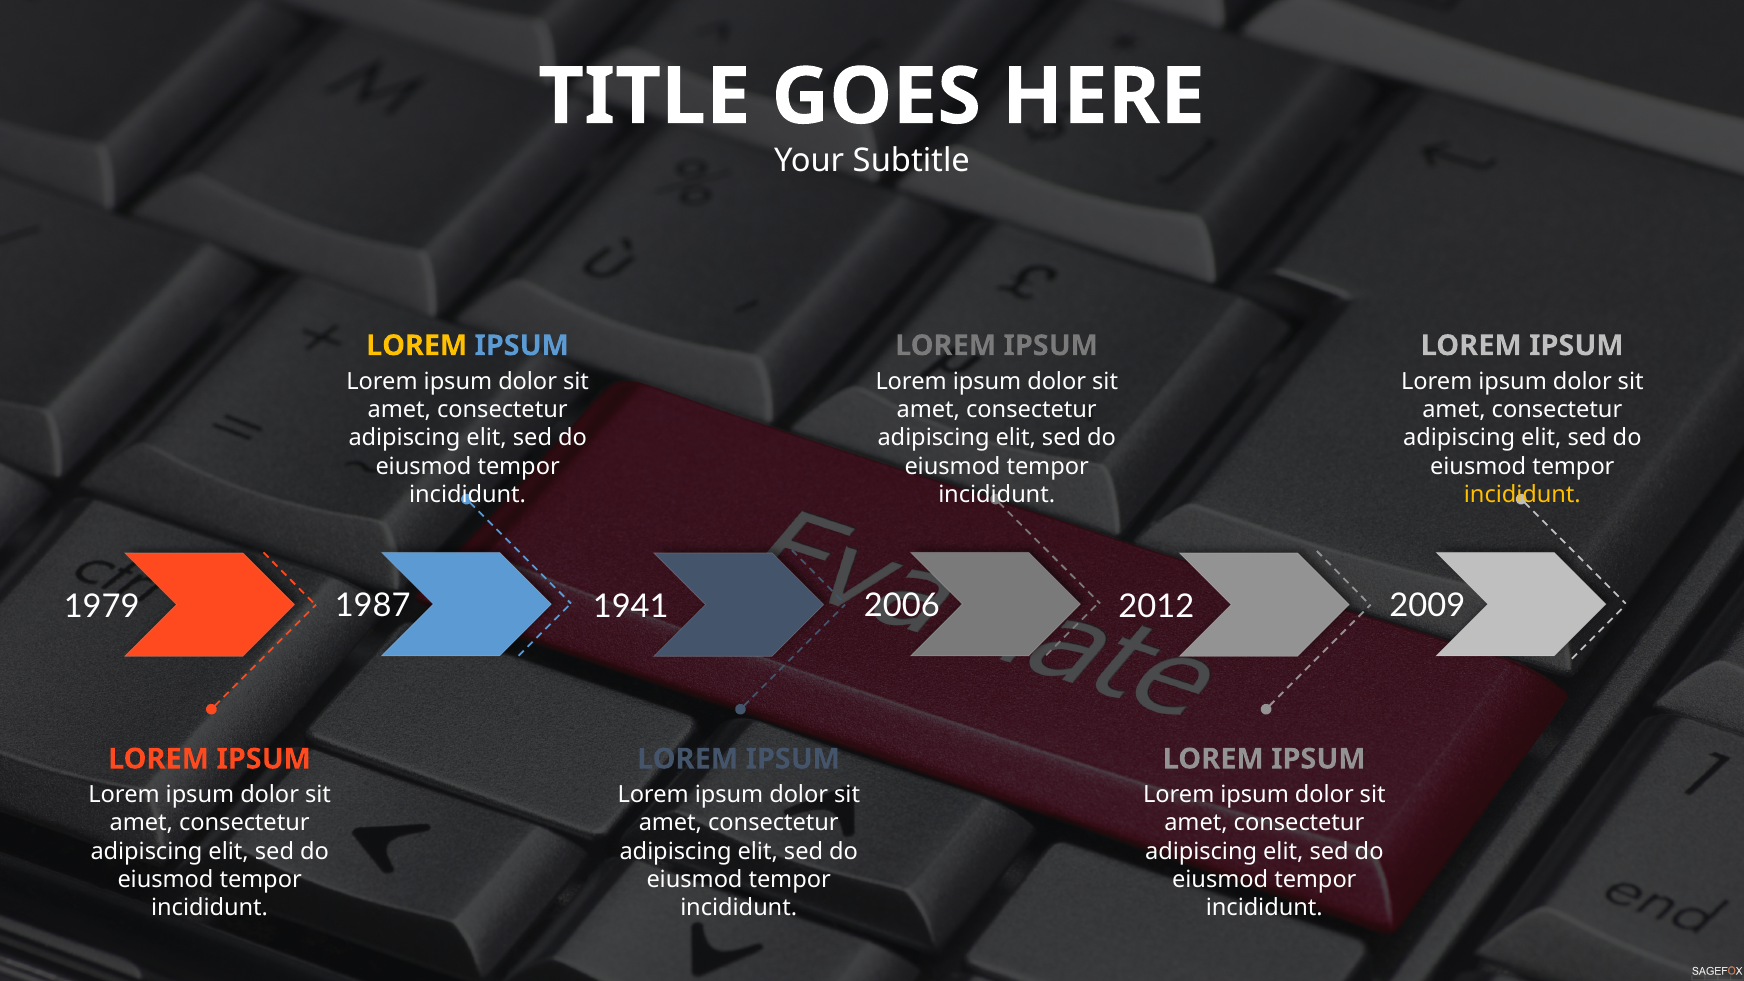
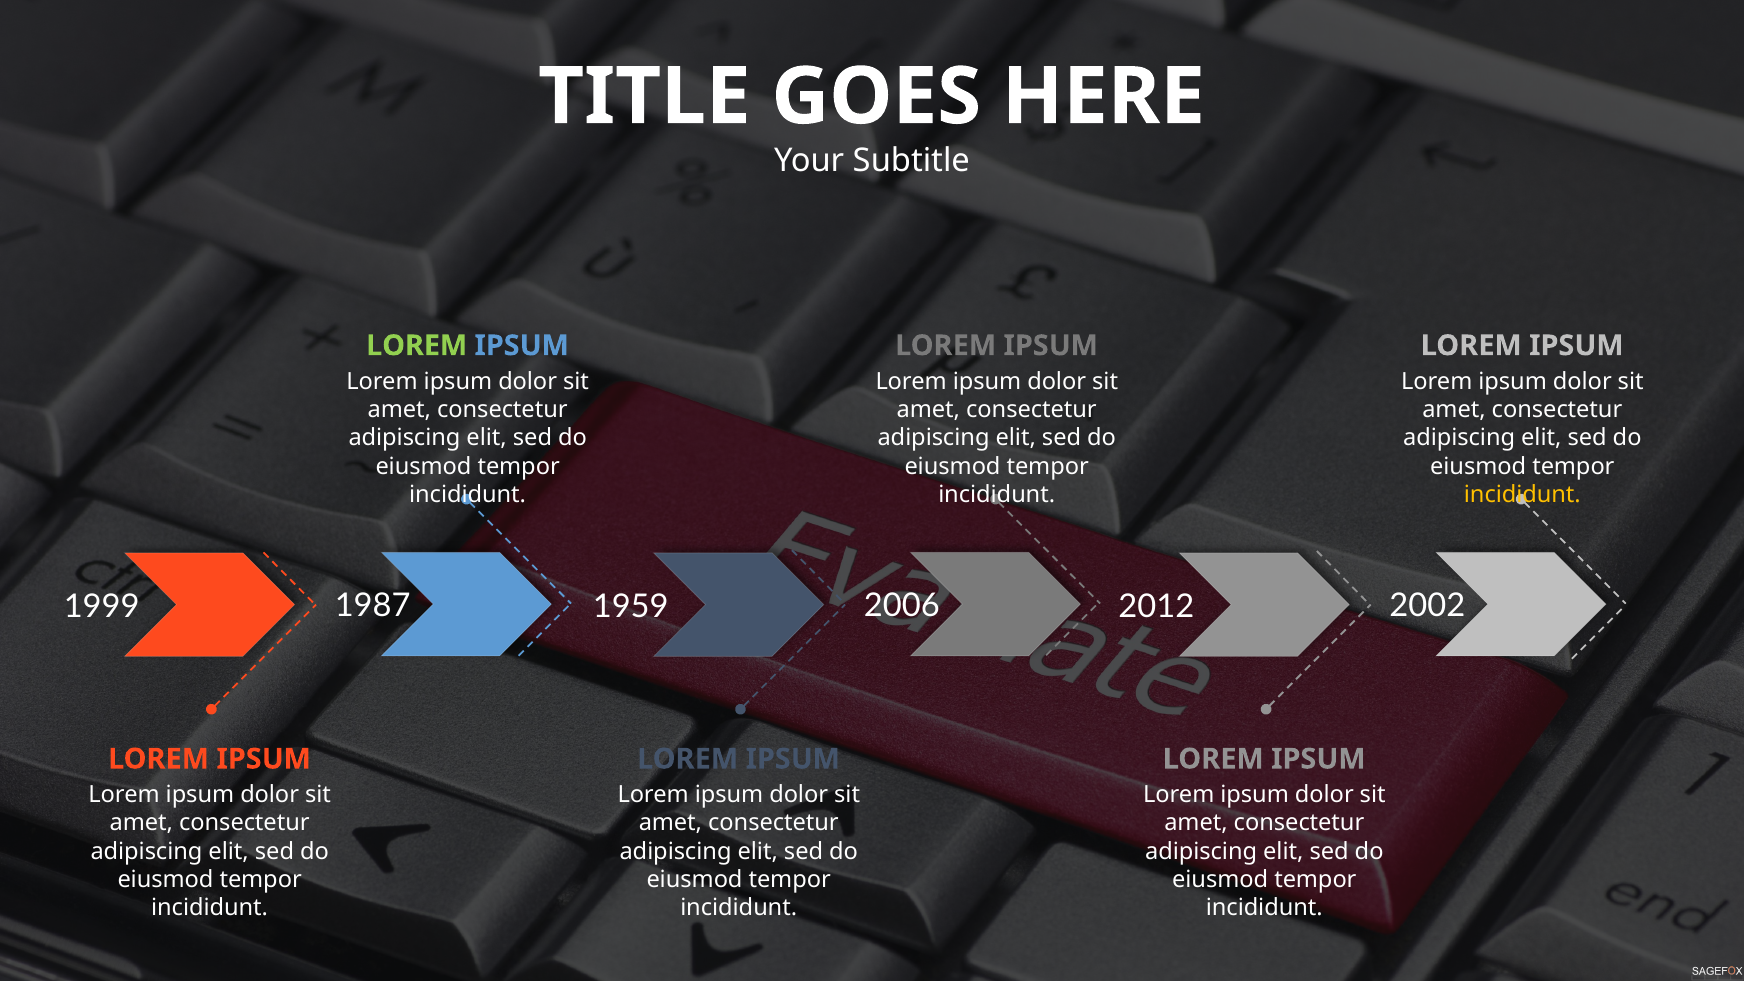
LOREM colour: yellow -> light green (417, 346)
1979: 1979 -> 1999 (102, 606)
1941: 1941 -> 1959 (631, 606)
2009: 2009 -> 2002 (1427, 605)
